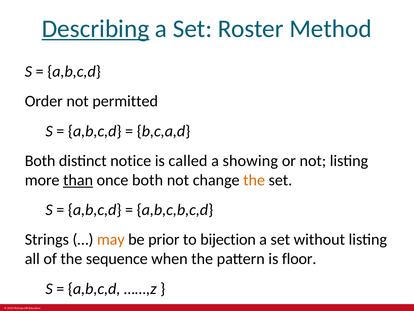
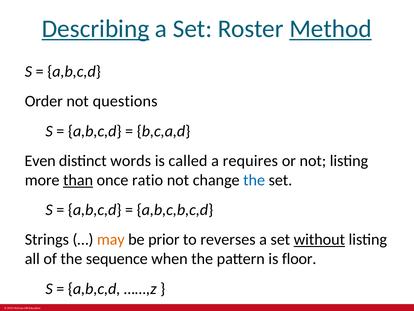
Method underline: none -> present (331, 29)
permitted: permitted -> questions (125, 101)
Both: Both -> Even (40, 161)
notice: notice -> words (131, 161)
showing: showing -> requires (250, 161)
once both: both -> ratio (148, 180)
the colour: orange -> blue (254, 180)
bijection: bijection -> reverses (228, 239)
without underline: none -> present (319, 239)
